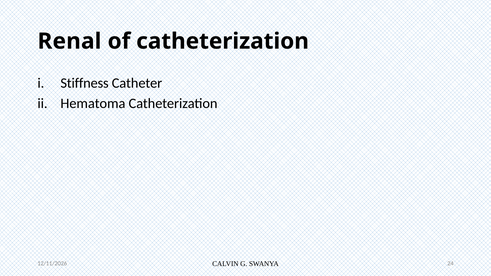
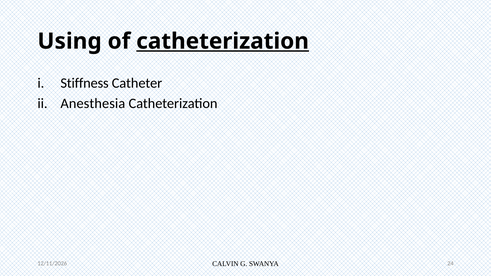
Renal: Renal -> Using (70, 41)
catheterization underline: none -> present (223, 41)
Hematoma: Hematoma -> Anesthesia (93, 104)
